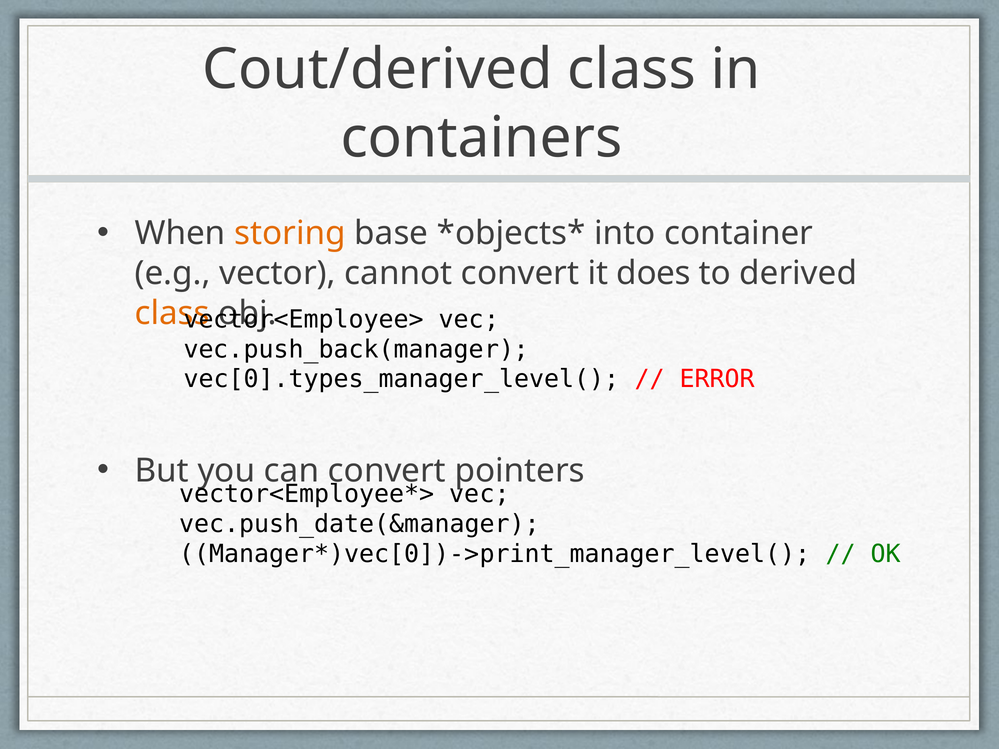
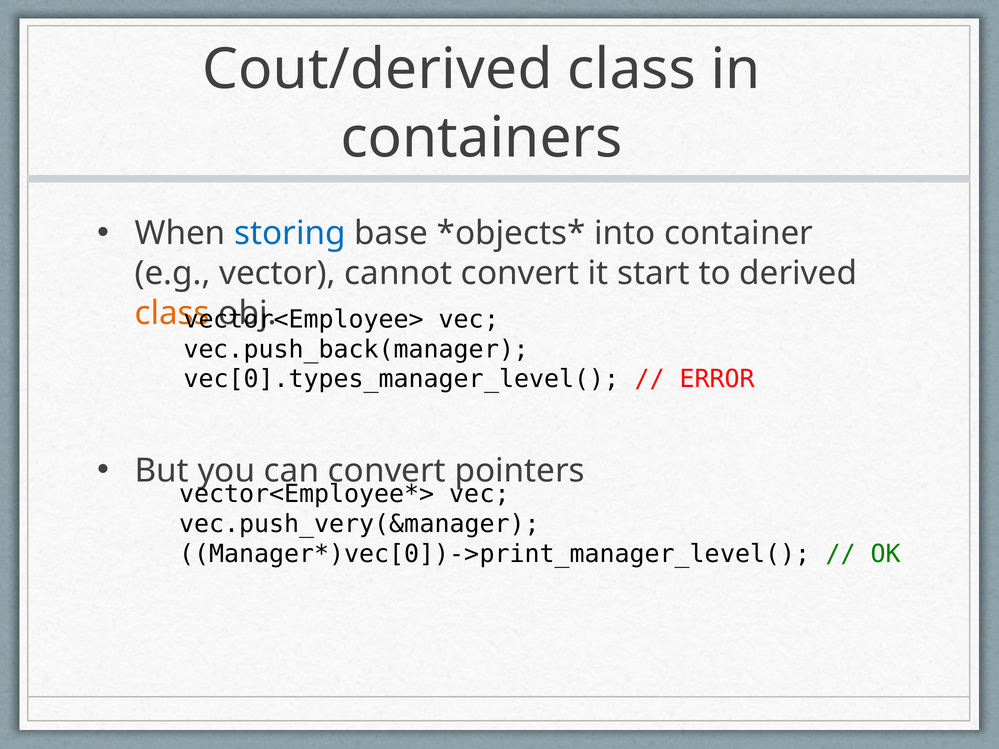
storing colour: orange -> blue (290, 233)
does: does -> start (653, 273)
vec.push_date(&manager: vec.push_date(&manager -> vec.push_very(&manager (359, 524)
